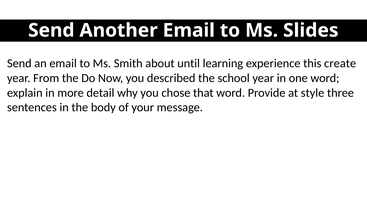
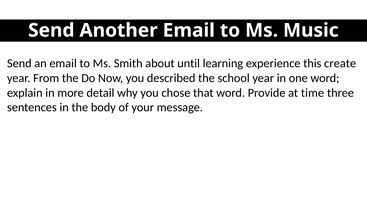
Slides: Slides -> Music (311, 30)
style: style -> time (313, 93)
